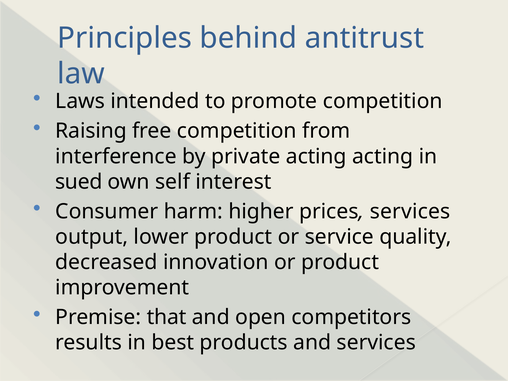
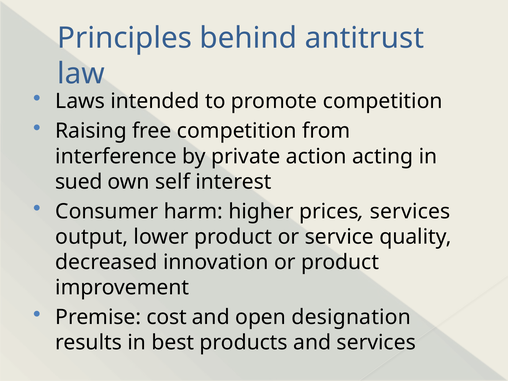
private acting: acting -> action (316, 156)
that: that -> cost (167, 317)
competitors: competitors -> designation (351, 317)
